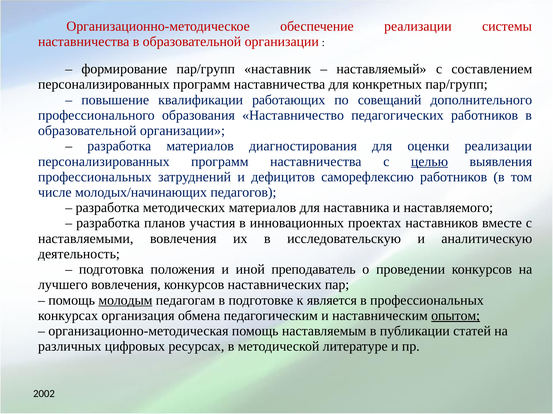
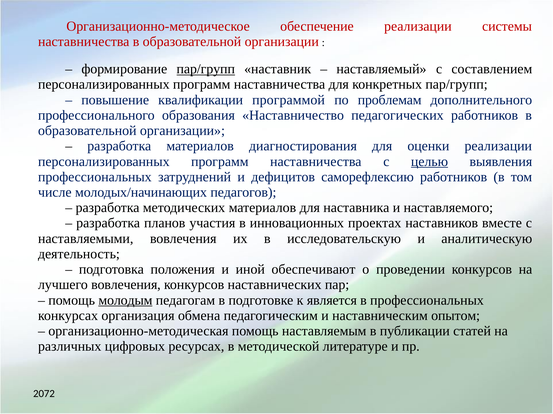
пар/групп underline: none -> present (206, 69)
работающих: работающих -> программой (289, 100)
совещаний: совещаний -> проблемам (390, 100)
преподаватель: преподаватель -> обеспечивают (313, 270)
опытом underline: present -> none (456, 316)
2002: 2002 -> 2072 (44, 394)
